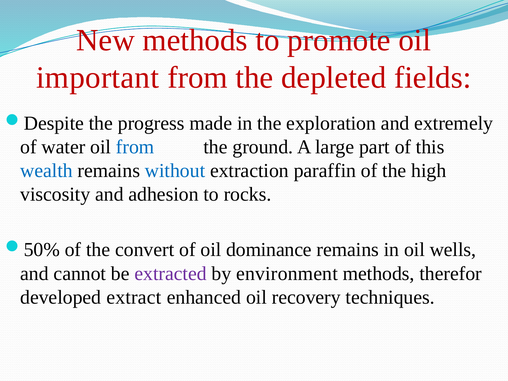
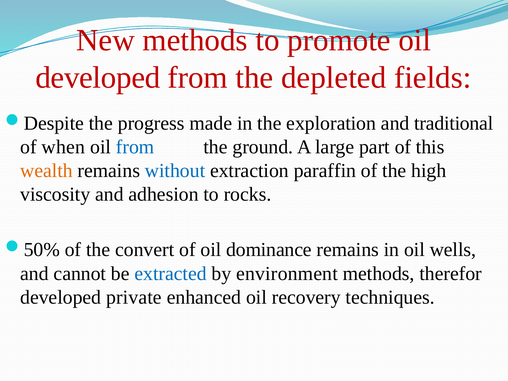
important: important -> developed (98, 78)
extremely: extremely -> traditional (454, 123)
water: water -> when (63, 147)
wealth colour: blue -> orange (46, 171)
extracted colour: purple -> blue (171, 273)
extract: extract -> private (134, 297)
